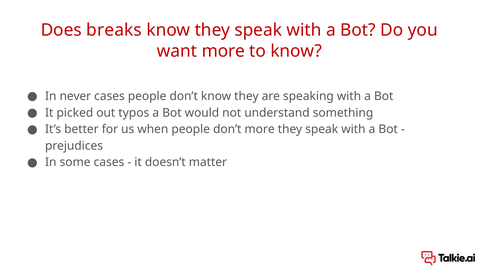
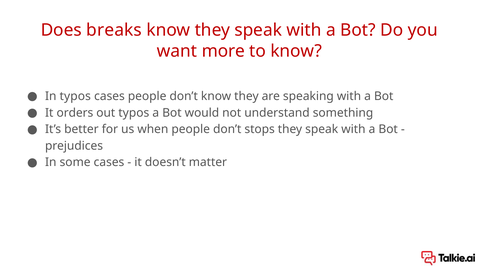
In never: never -> typos (75, 96)
picked: picked -> orders (75, 112)
don’t more: more -> stops (260, 129)
